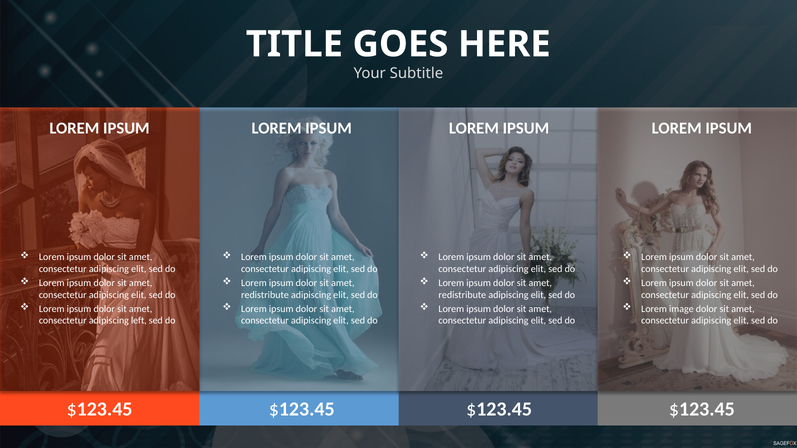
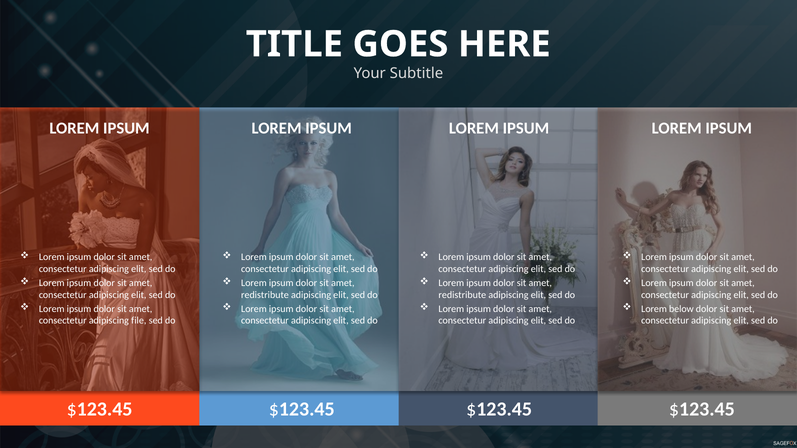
image: image -> below (681, 309)
left: left -> file (139, 321)
